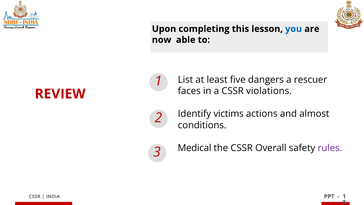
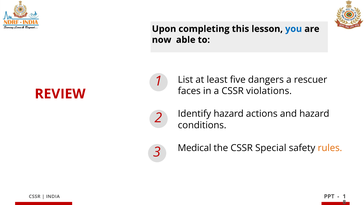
Identify victims: victims -> hazard (229, 114)
and almost: almost -> hazard (314, 114)
Overall: Overall -> Special (271, 148)
rules colour: purple -> orange (330, 148)
